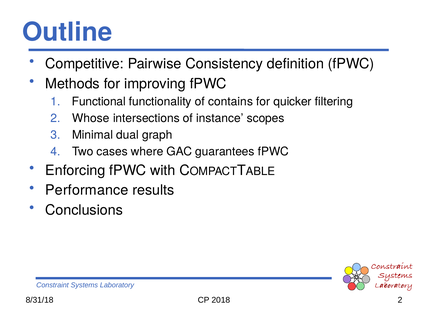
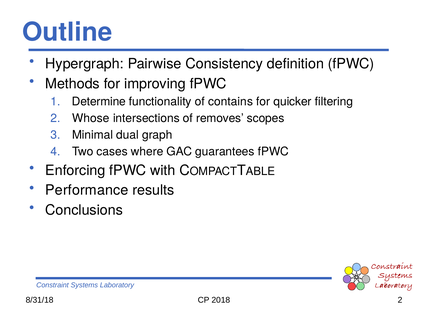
Competitive: Competitive -> Hypergraph (85, 64)
Functional: Functional -> Determine (99, 102)
instance: instance -> removes (220, 118)
